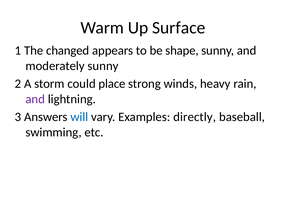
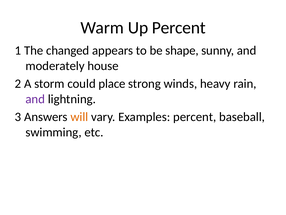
Up Surface: Surface -> Percent (179, 28)
moderately sunny: sunny -> house (103, 66)
will colour: blue -> orange (79, 117)
Examples directly: directly -> percent (195, 117)
